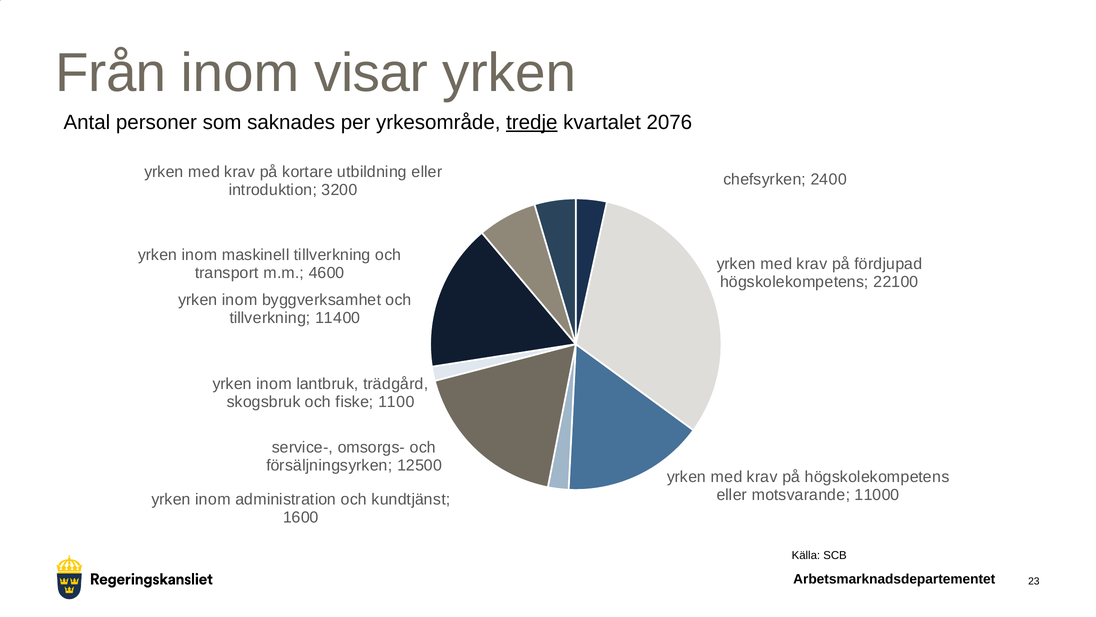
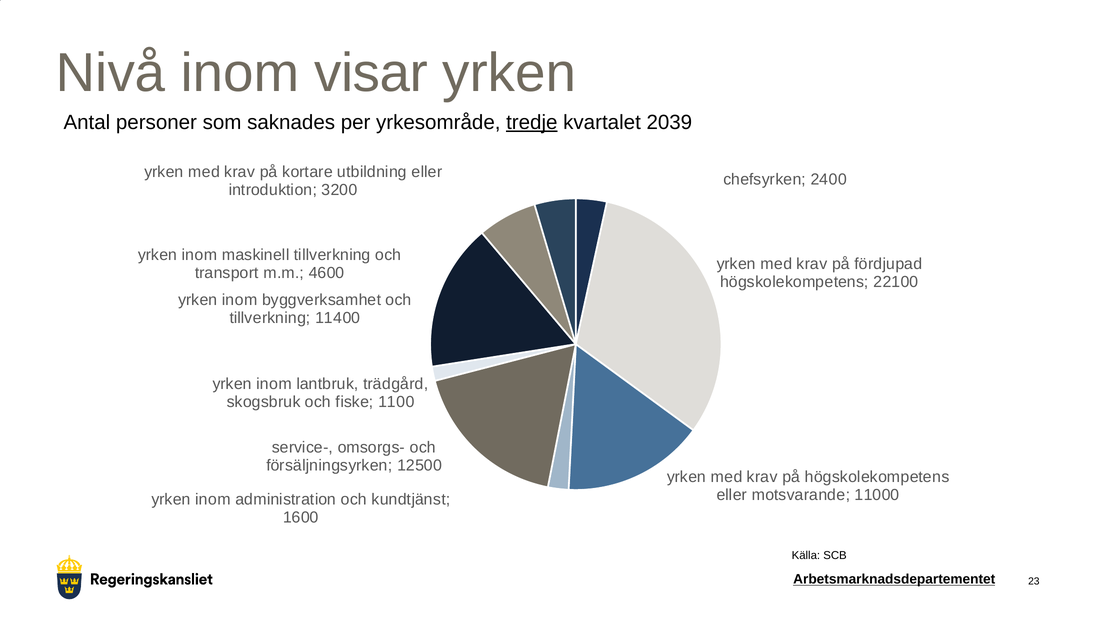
Från: Från -> Nivå (111, 73)
2076: 2076 -> 2039 (669, 122)
Arbetsmarknadsdepartementet underline: none -> present (894, 579)
